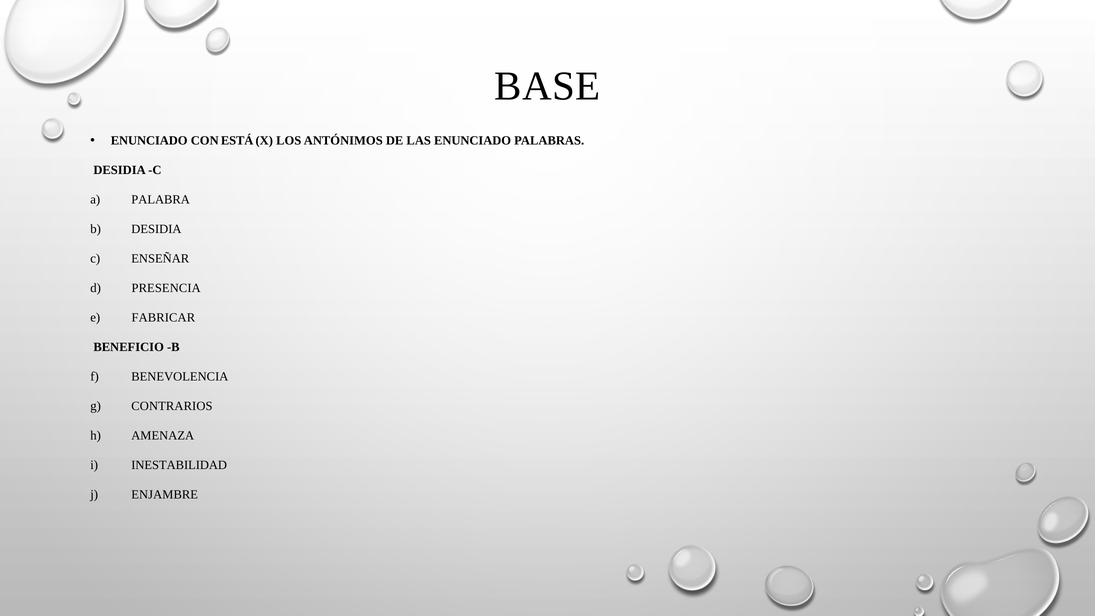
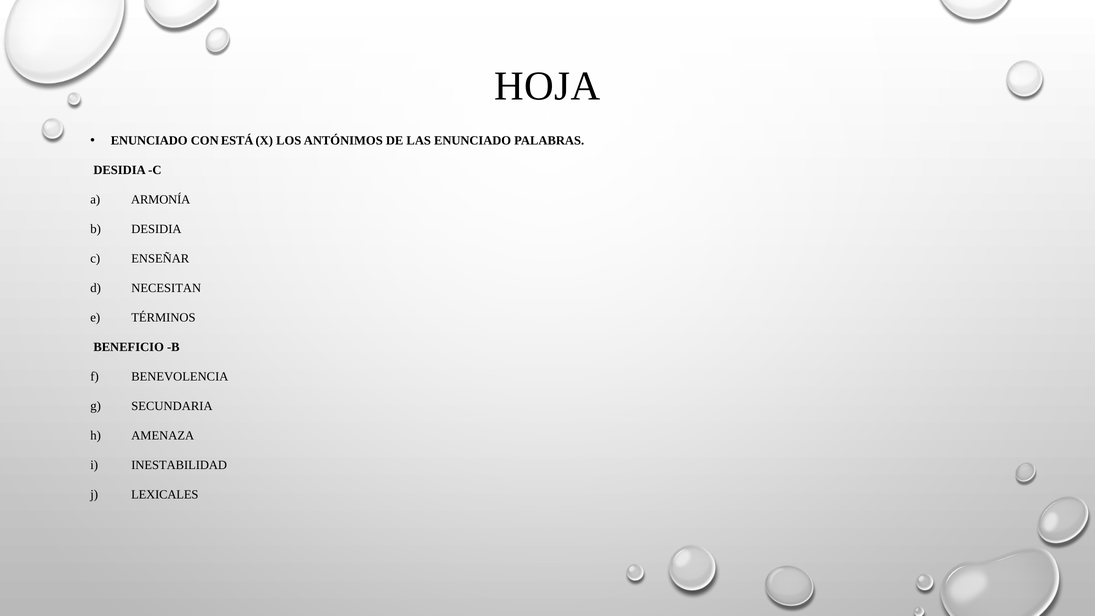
BASE: BASE -> HOJA (547, 86)
PALABRA: PALABRA -> ARMONÍA (161, 200)
PRESENCIA: PRESENCIA -> NECESITAN (166, 288)
FABRICAR: FABRICAR -> TÉRMINOS (163, 318)
CONTRARIOS: CONTRARIOS -> SECUNDARIA (172, 406)
ENJAMBRE: ENJAMBRE -> LEXICALES (165, 494)
